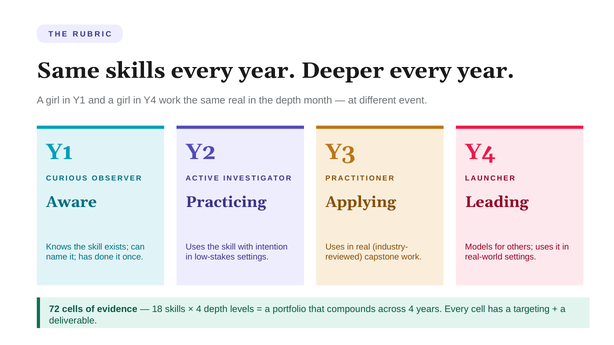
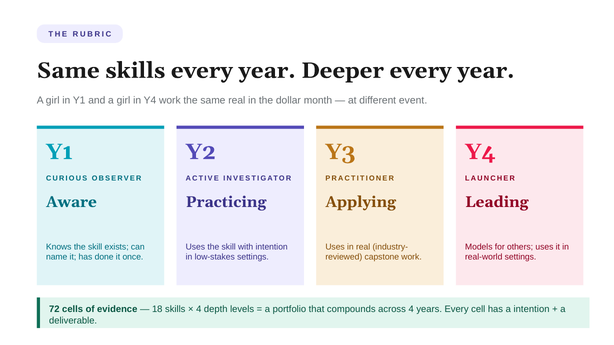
the depth: depth -> dollar (288, 100)
a targeting: targeting -> intention (532, 310)
